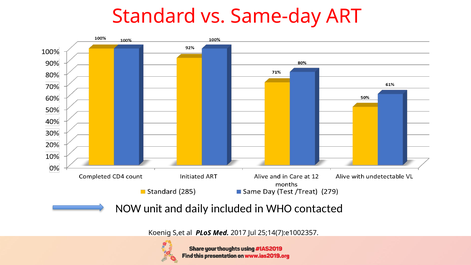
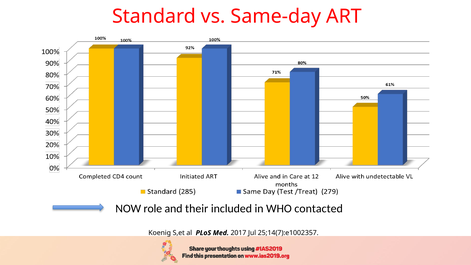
unit: unit -> role (153, 208)
daily: daily -> their (197, 208)
